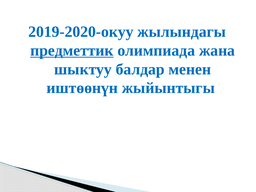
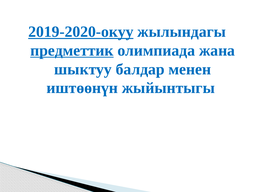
2019-2020-окуу underline: none -> present (81, 32)
